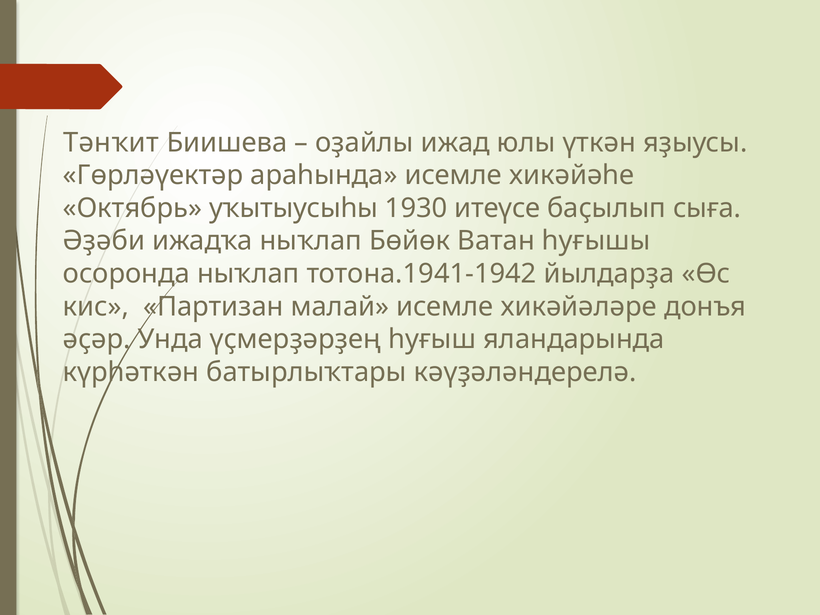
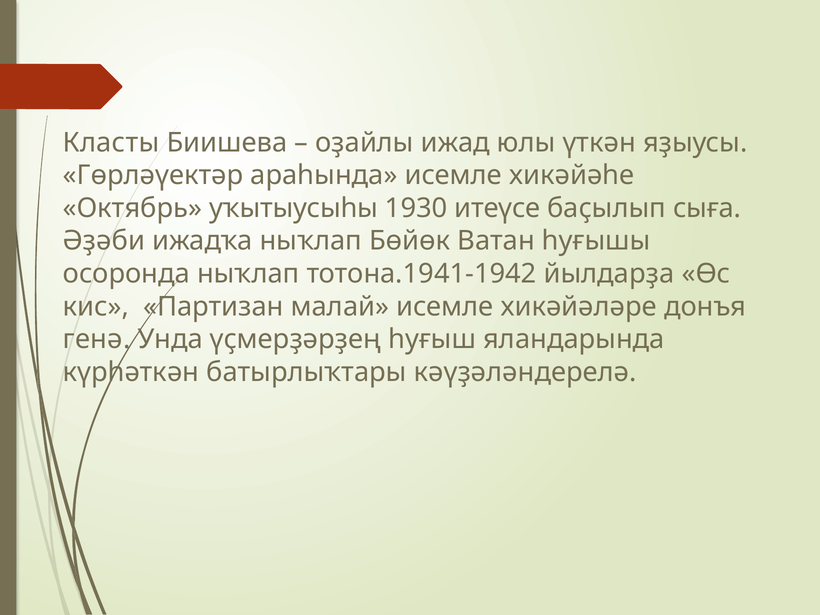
Тәнҡит: Тәнҡит -> Класты (111, 143)
әҫәр: әҫәр -> генә (97, 339)
